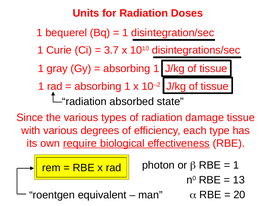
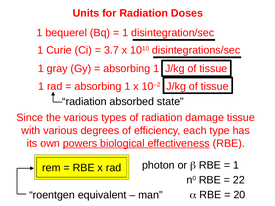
require: require -> powers (80, 143)
13: 13 -> 22 (239, 180)
